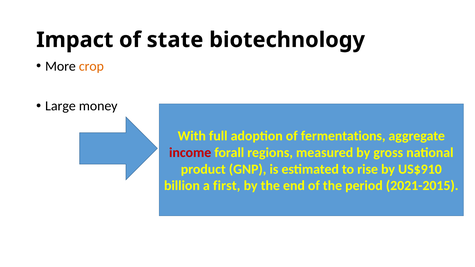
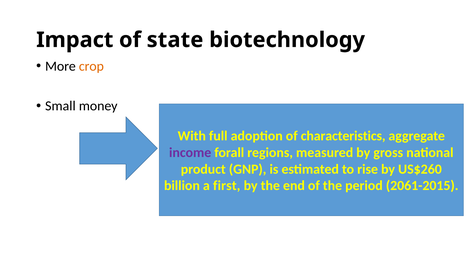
Large: Large -> Small (60, 106)
fermentations: fermentations -> characteristics (343, 136)
income colour: red -> purple (190, 153)
US$910: US$910 -> US$260 (420, 169)
2021-2015: 2021-2015 -> 2061-2015 (422, 186)
